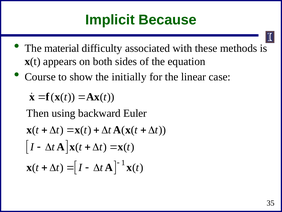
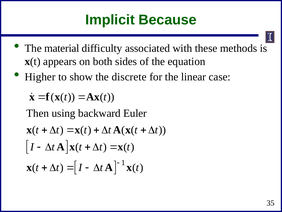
Course: Course -> Higher (40, 77)
initially: initially -> discrete (129, 77)
